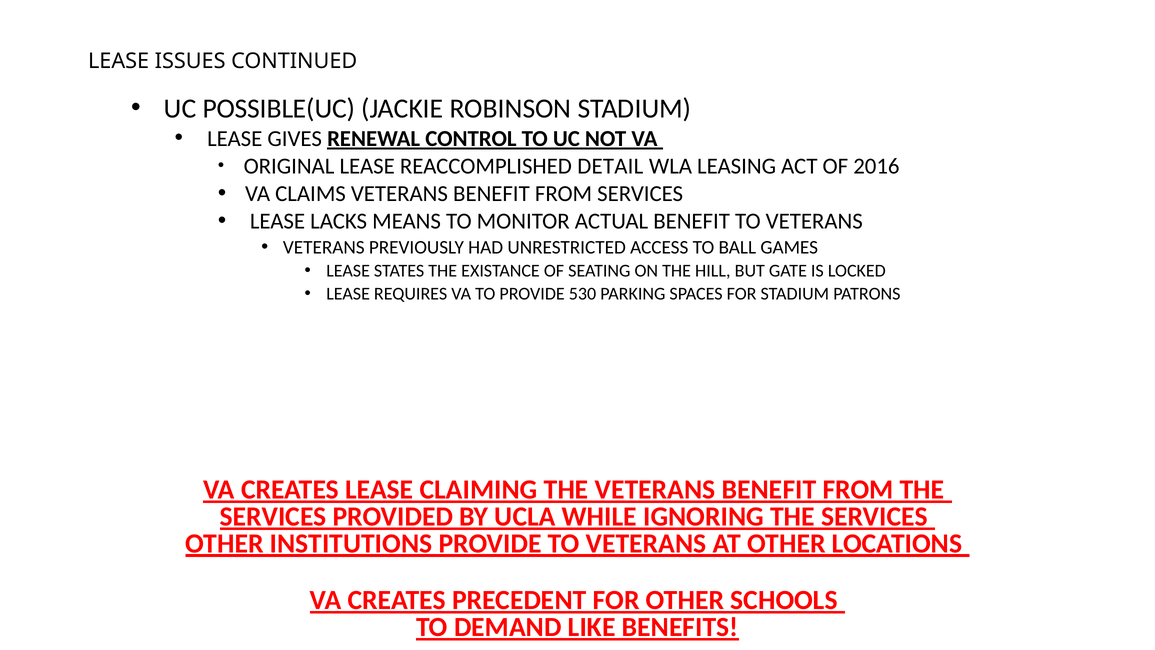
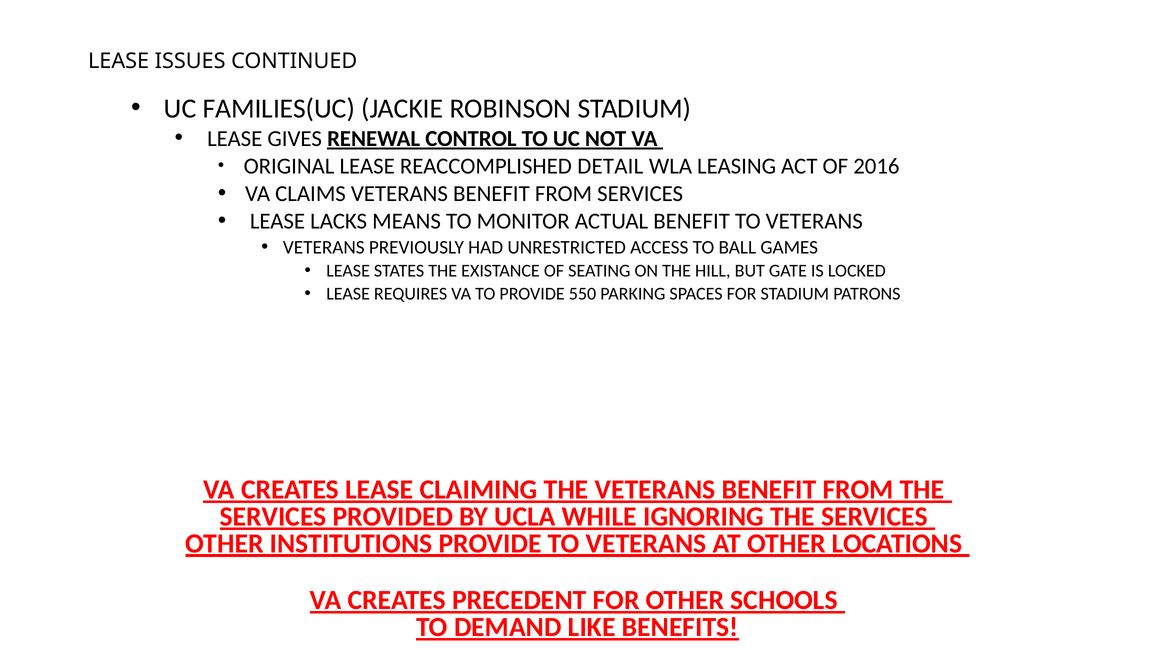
POSSIBLE(UC: POSSIBLE(UC -> FAMILIES(UC (279, 108)
530: 530 -> 550 (583, 294)
